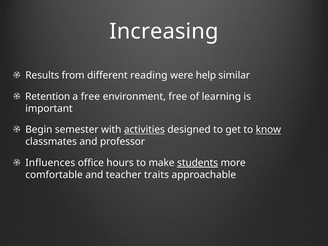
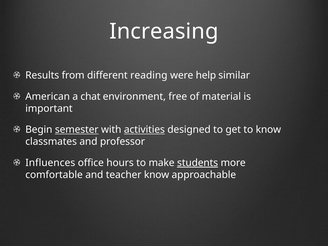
Retention: Retention -> American (48, 97)
a free: free -> chat (90, 97)
learning: learning -> material (221, 97)
semester underline: none -> present (77, 130)
know underline: present -> none (268, 130)
teacher traits: traits -> know (157, 175)
